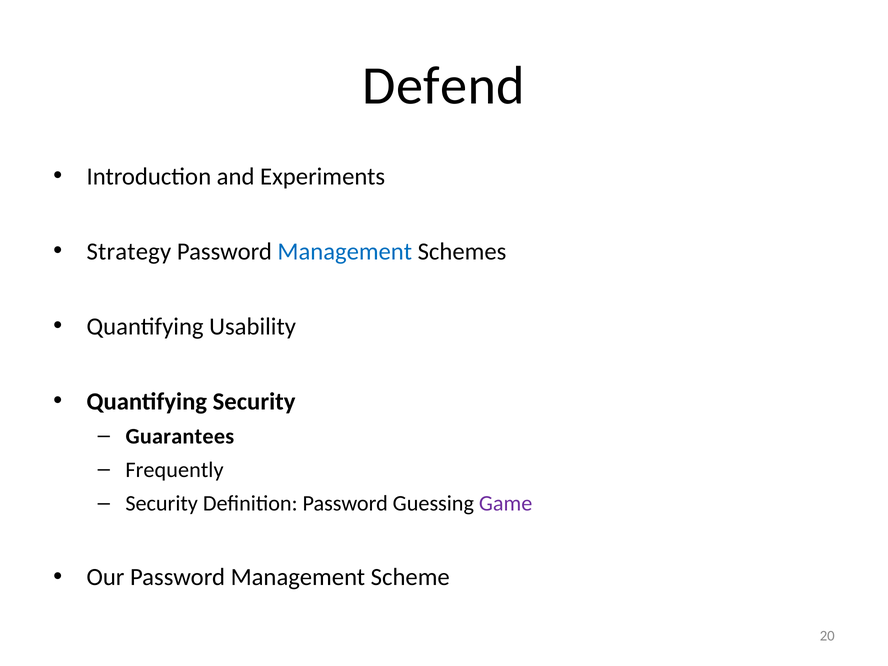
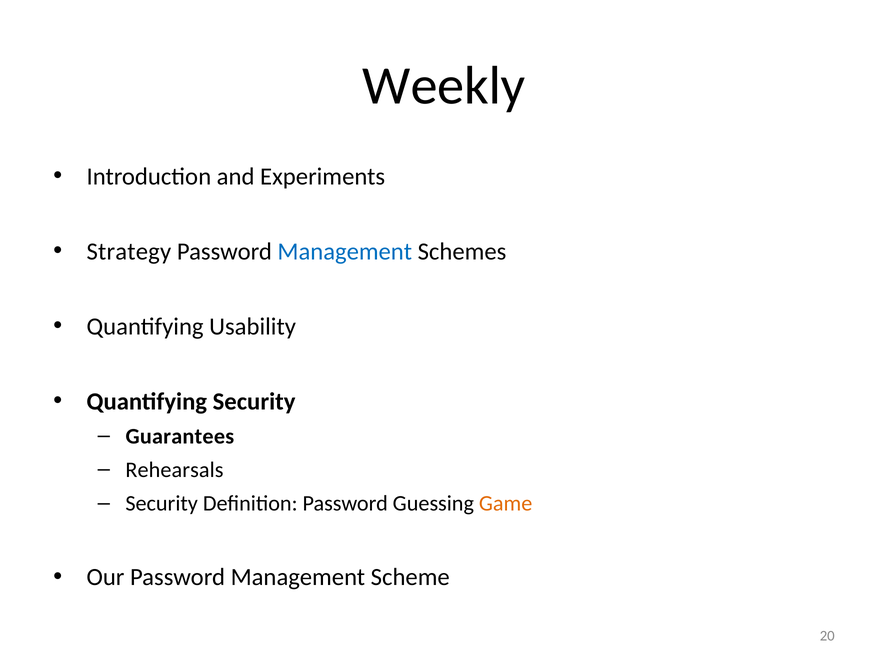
Defend: Defend -> Weekly (444, 86)
Frequently: Frequently -> Rehearsals (174, 470)
Game colour: purple -> orange (506, 503)
